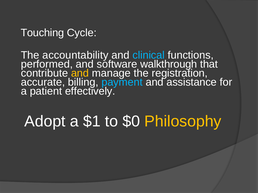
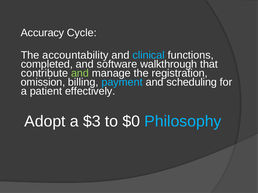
Touching: Touching -> Accuracy (42, 33)
performed: performed -> completed (47, 64)
and colour: yellow -> light green (80, 73)
accurate: accurate -> omission (43, 82)
assistance: assistance -> scheduling (192, 82)
$1: $1 -> $3 (92, 122)
Philosophy colour: yellow -> light blue (183, 122)
